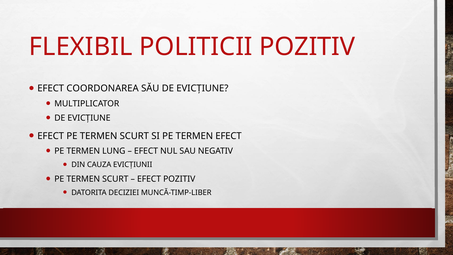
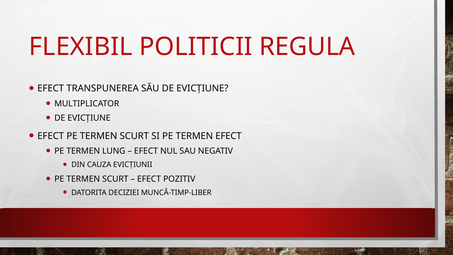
POLITICII POZITIV: POZITIV -> REGULA (307, 47)
COORDONAREA: COORDONAREA -> TRANSPUNEREA (103, 88)
